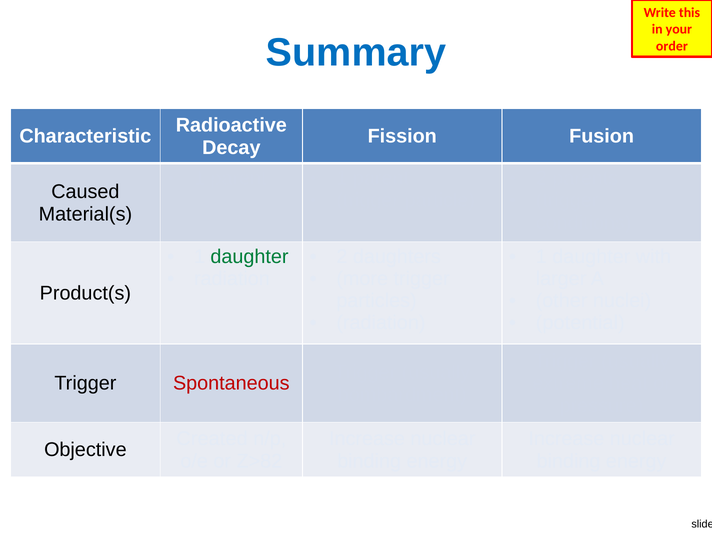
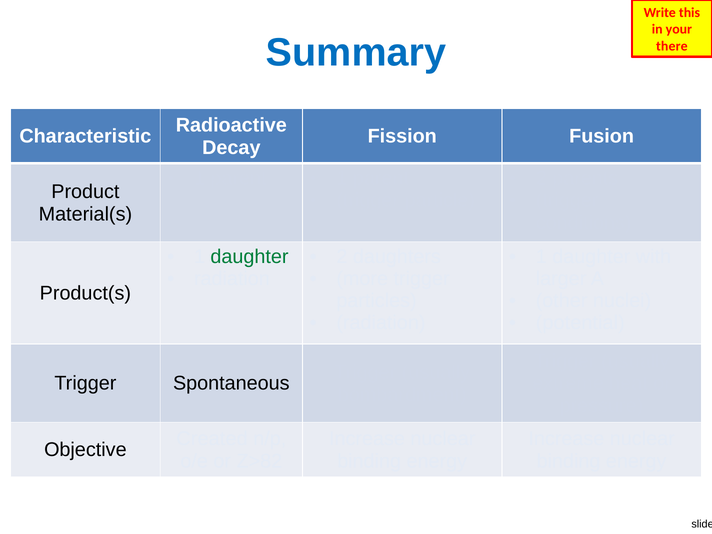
order: order -> there (672, 46)
Caused: Caused -> Product (85, 192)
Spontaneous colour: red -> black (231, 383)
